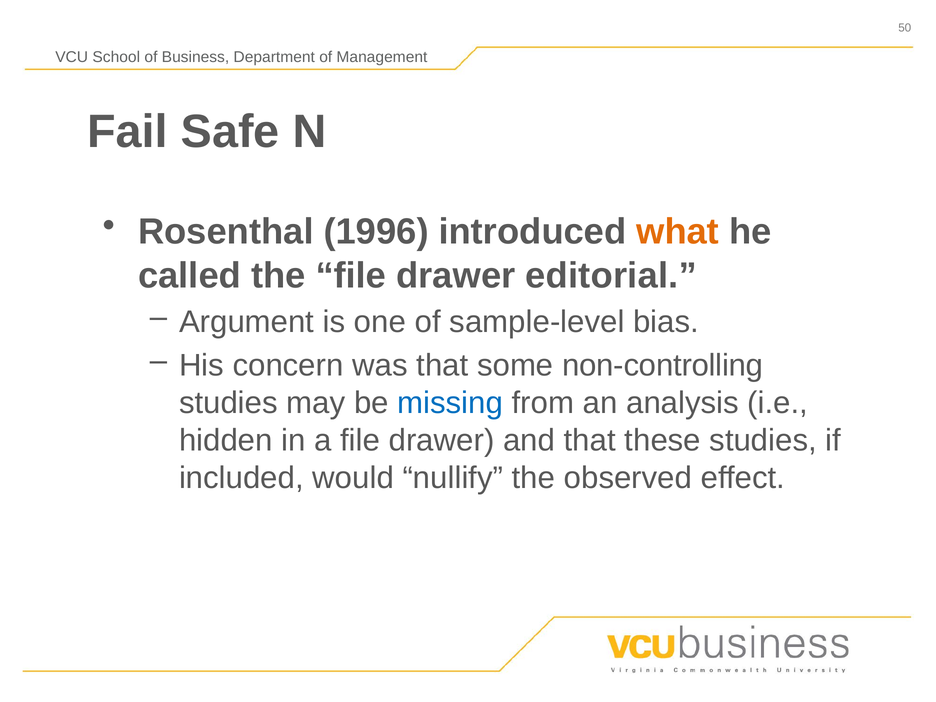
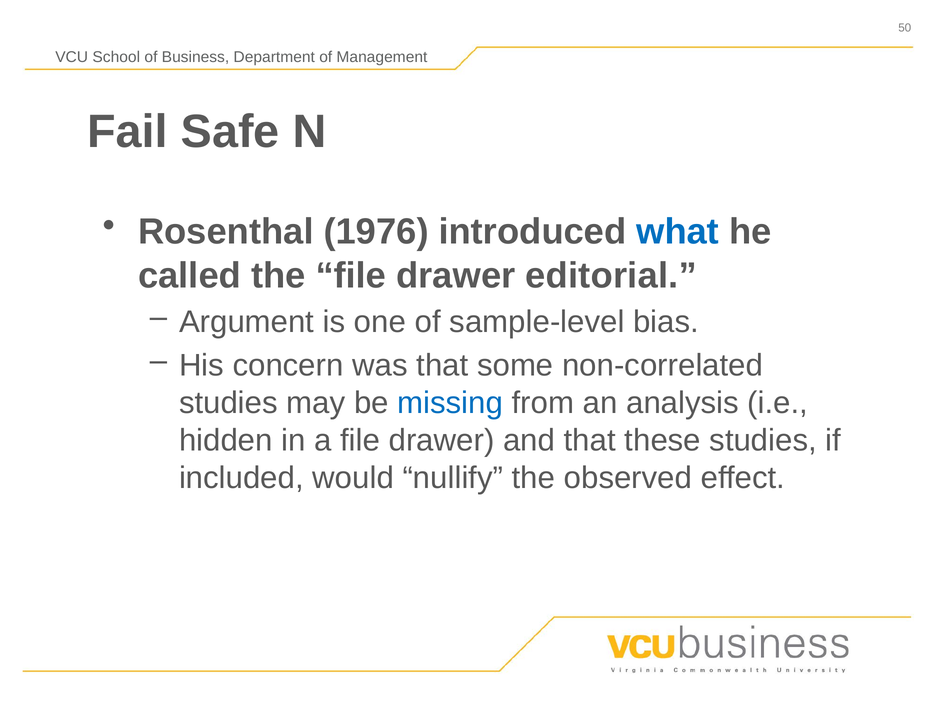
1996: 1996 -> 1976 (376, 232)
what colour: orange -> blue (678, 232)
non-controlling: non-controlling -> non-correlated (663, 366)
